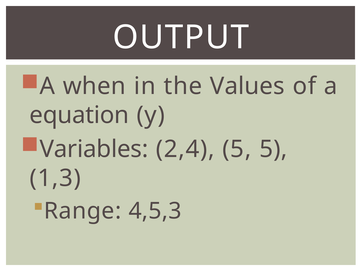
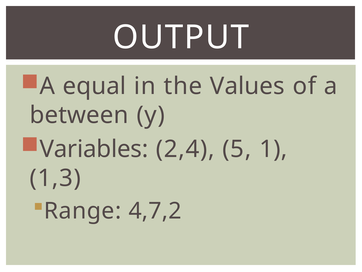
when: when -> equal (94, 86)
equation: equation -> between (79, 115)
5 5: 5 -> 1 (273, 149)
4,5,3: 4,5,3 -> 4,7,2 (155, 211)
